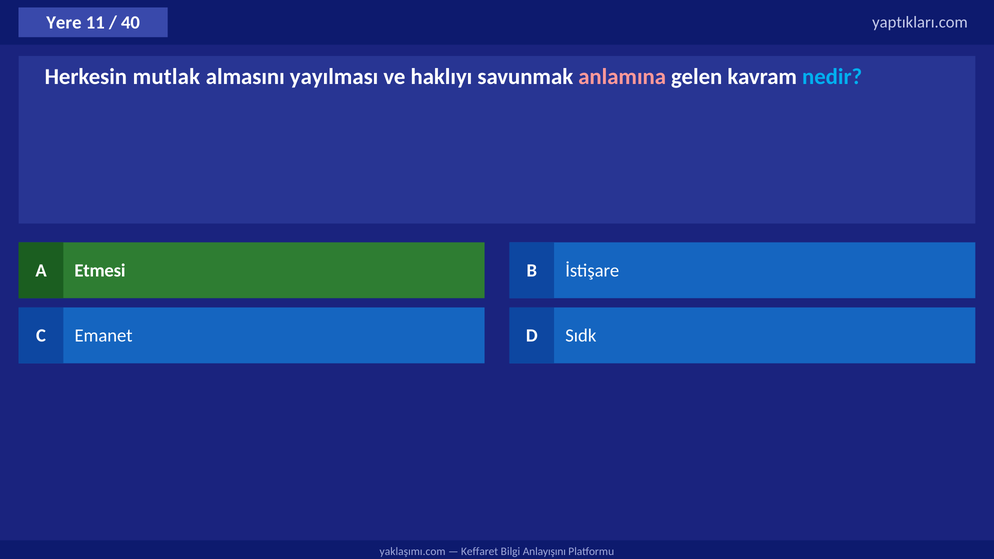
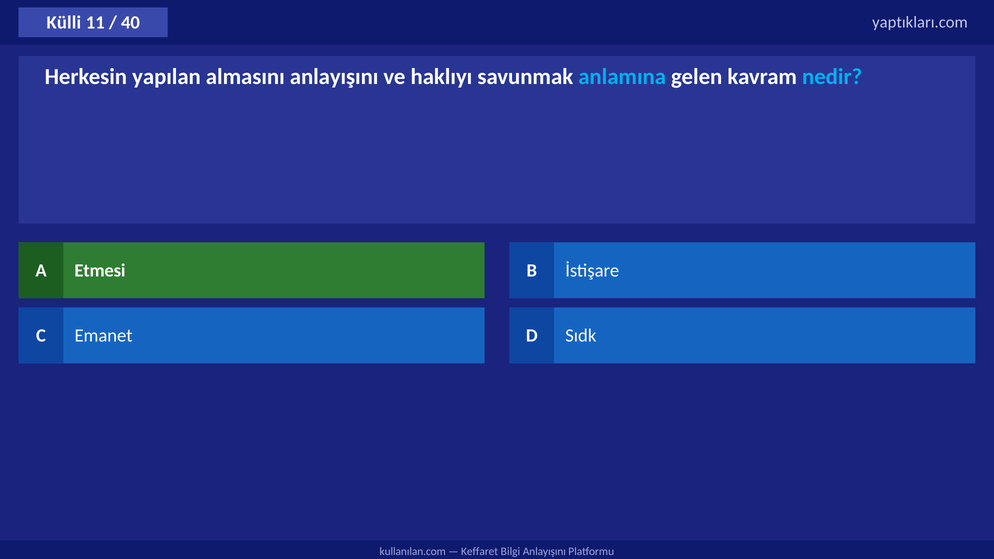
Yere: Yere -> Külli (64, 23)
mutlak: mutlak -> yapılan (167, 77)
almasını yayılması: yayılması -> anlayışını (334, 77)
anlamına colour: pink -> light blue (622, 77)
yaklaşımı.com: yaklaşımı.com -> kullanılan.com (413, 551)
